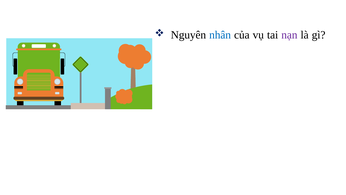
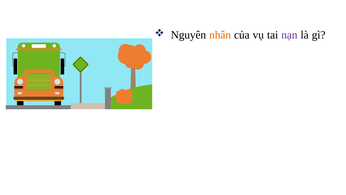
nhân colour: blue -> orange (220, 35)
